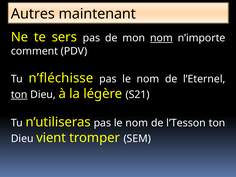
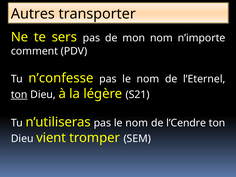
maintenant: maintenant -> transporter (97, 14)
nom underline: present -> none (161, 38)
n’fléchisse: n’fléchisse -> n’confesse (61, 78)
l’Tesson: l’Tesson -> l’Cendre (186, 123)
